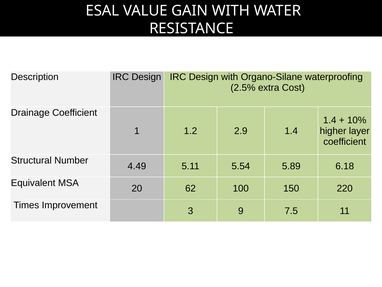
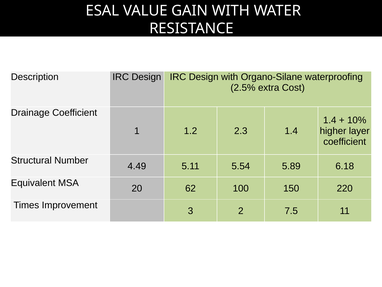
2.9: 2.9 -> 2.3 (241, 131)
9: 9 -> 2 (241, 211)
